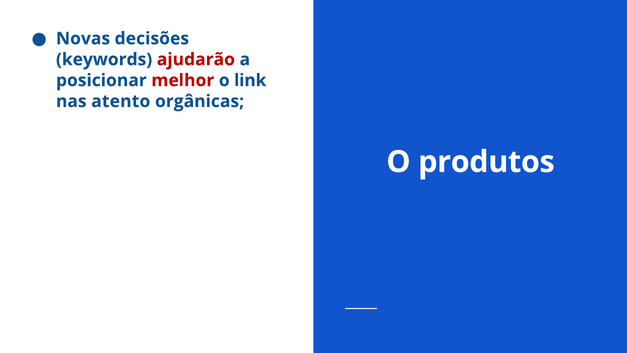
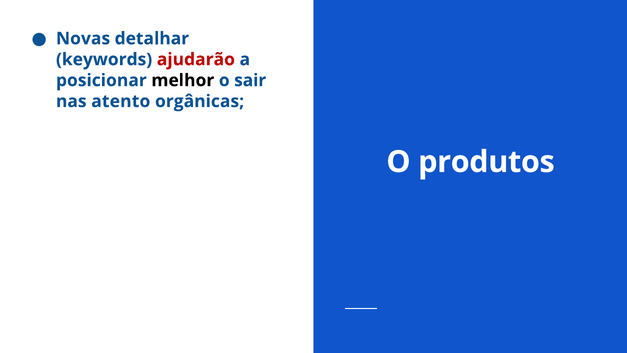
decisões: decisões -> detalhar (152, 39)
melhor colour: red -> black (183, 80)
link: link -> sair (250, 80)
